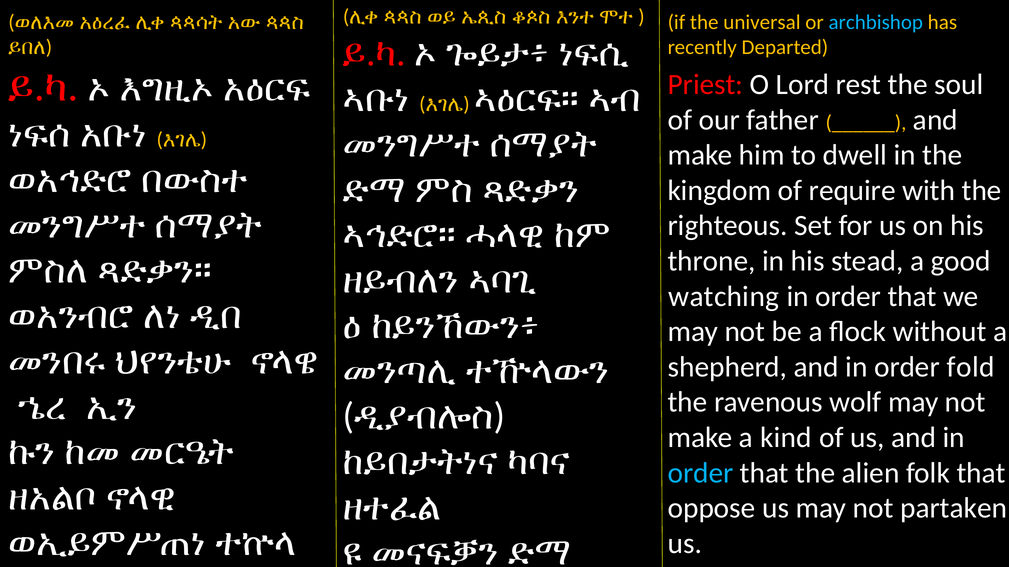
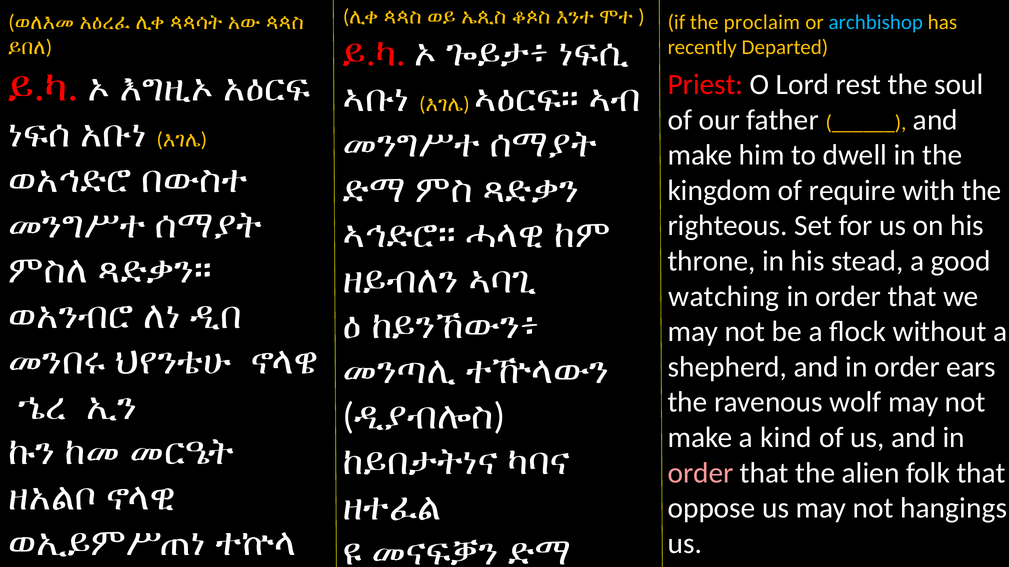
universal: universal -> proclaim (762, 22)
fold: fold -> ears (971, 367)
order colour: light blue -> pink (700, 473)
partaken: partaken -> hangings (954, 509)
